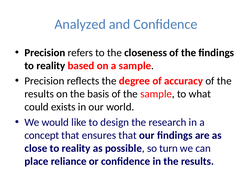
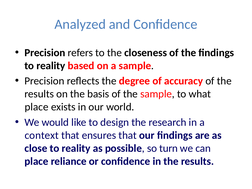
could: could -> place (37, 107)
concept: concept -> context (42, 135)
